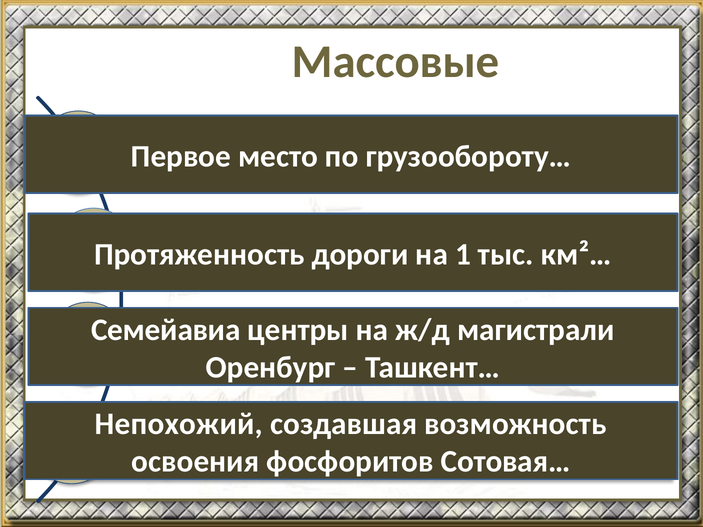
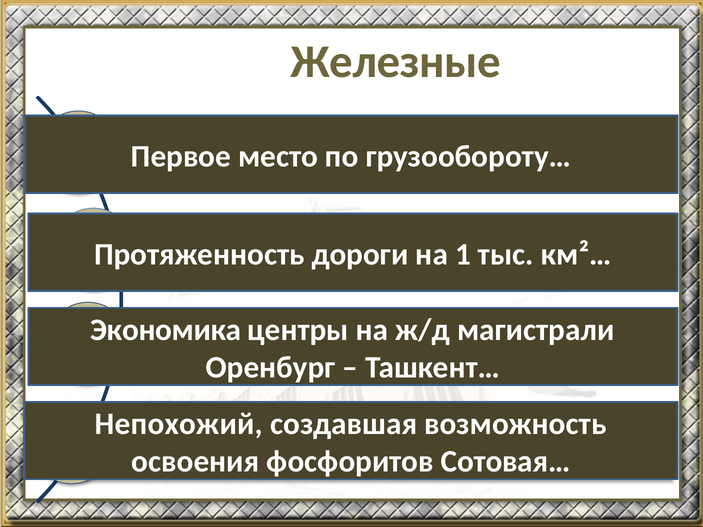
Массовые: Массовые -> Железные (396, 62)
Семейавиа: Семейавиа -> Экономика (166, 330)
